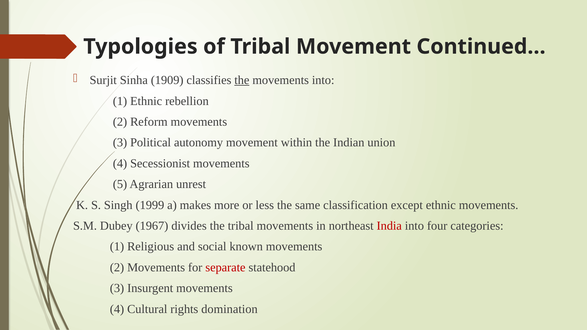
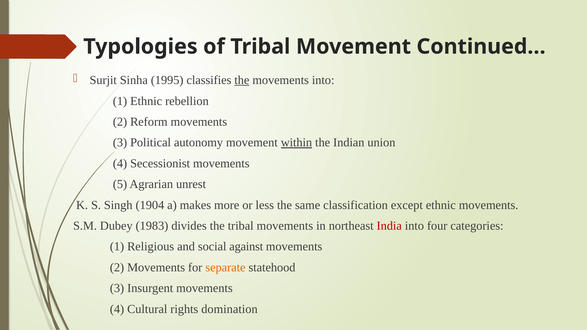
1909: 1909 -> 1995 (167, 80)
within underline: none -> present (296, 143)
1999: 1999 -> 1904 (150, 205)
1967: 1967 -> 1983 (152, 226)
known: known -> against (246, 247)
separate colour: red -> orange (225, 268)
